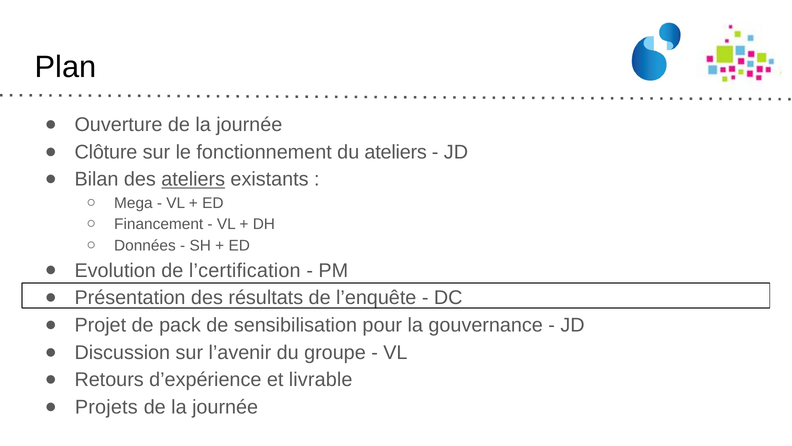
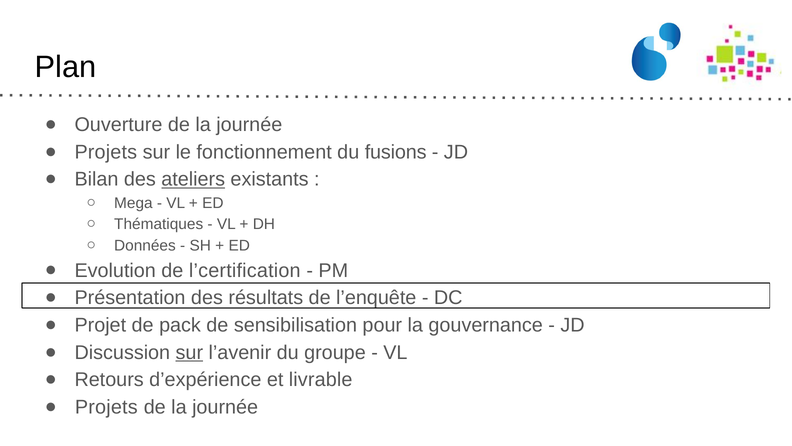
Clôture: Clôture -> Projets (106, 152)
du ateliers: ateliers -> fusions (396, 152)
Financement: Financement -> Thématiques (159, 224)
sur underline: none -> present (189, 352)
